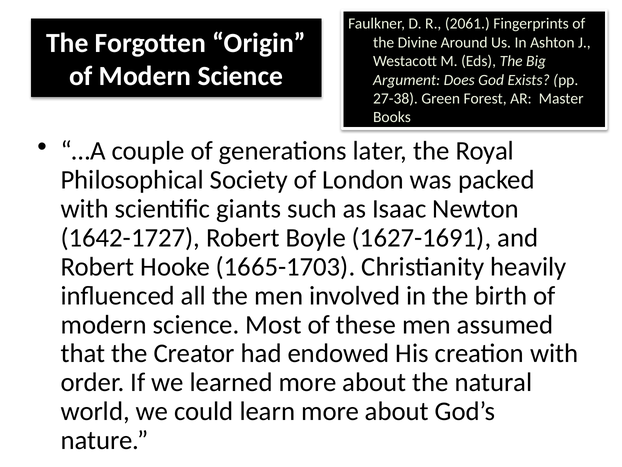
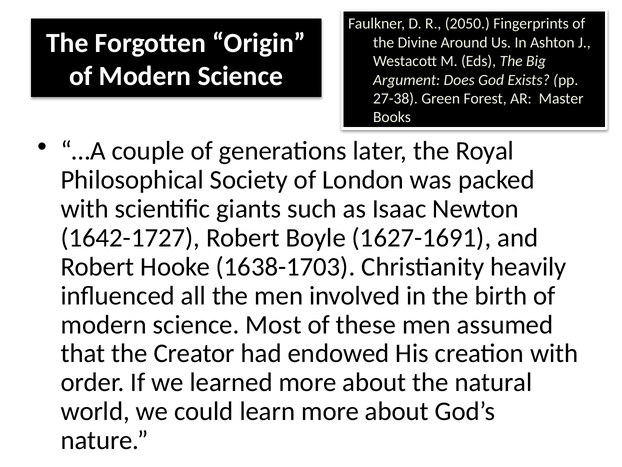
2061: 2061 -> 2050 (467, 24)
1665-1703: 1665-1703 -> 1638-1703 (286, 266)
